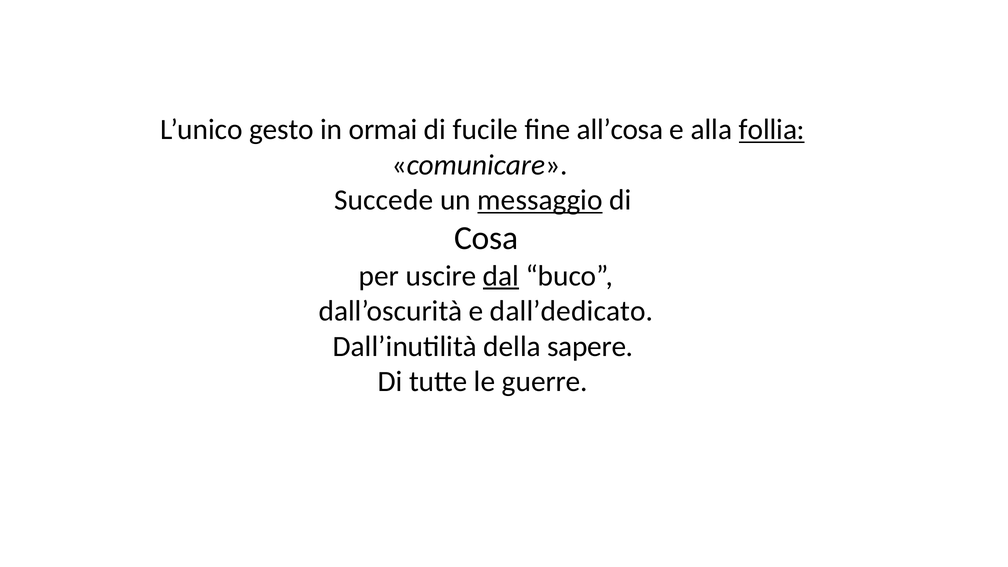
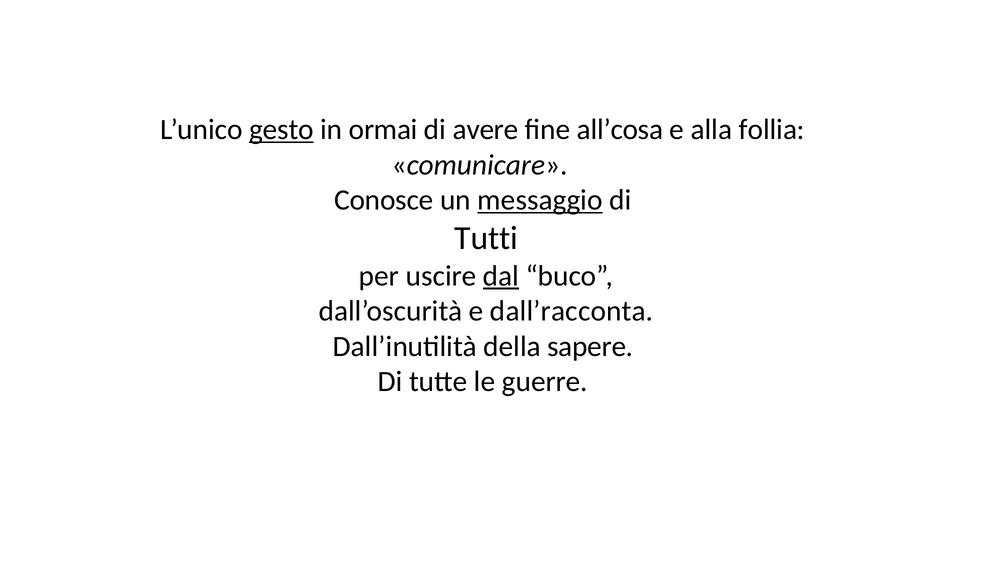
gesto underline: none -> present (281, 130)
fucile: fucile -> avere (486, 130)
follia underline: present -> none (772, 130)
Succede: Succede -> Conosce (384, 200)
Cosa: Cosa -> Tutti (486, 238)
dall’dedicato: dall’dedicato -> dall’racconta (572, 311)
